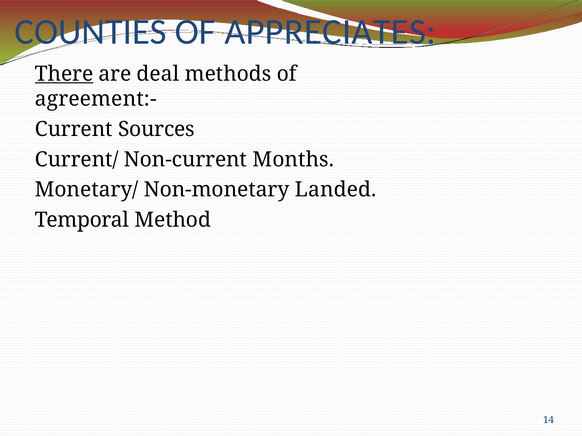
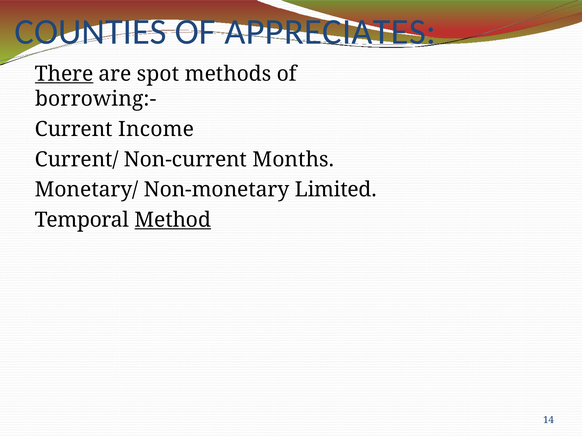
deal: deal -> spot (158, 74)
agreement:-: agreement:- -> borrowing:- (96, 99)
Sources: Sources -> Income (156, 129)
Landed: Landed -> Limited (336, 190)
Method underline: none -> present (173, 220)
